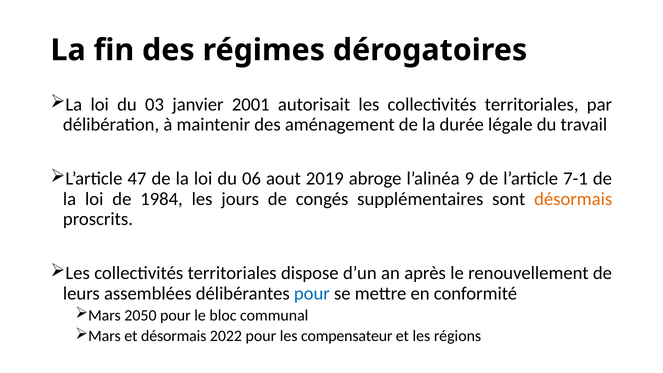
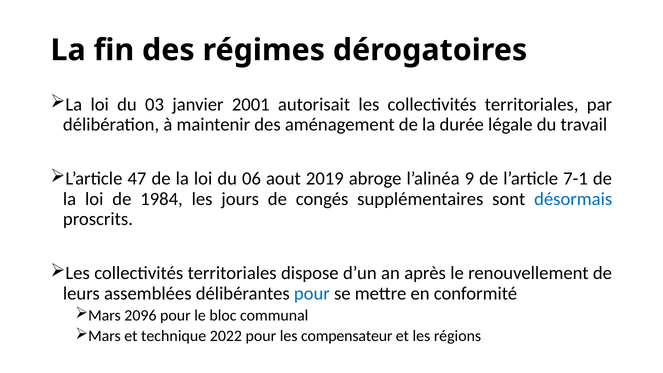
désormais colour: orange -> blue (573, 199)
2050: 2050 -> 2096 (140, 315)
et désormais: désormais -> technique (174, 336)
